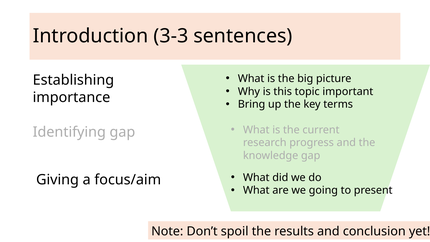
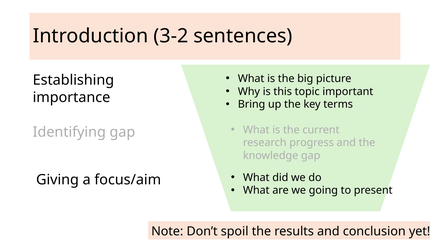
3-3: 3-3 -> 3-2 (171, 36)
